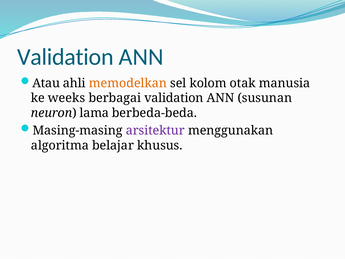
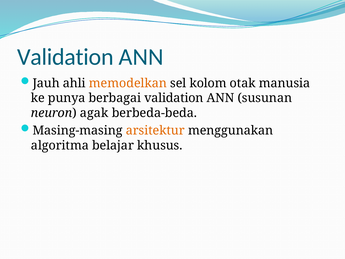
Atau: Atau -> Jauh (46, 83)
weeks: weeks -> punya (67, 98)
lama: lama -> agak (94, 113)
arsitektur colour: purple -> orange (155, 130)
